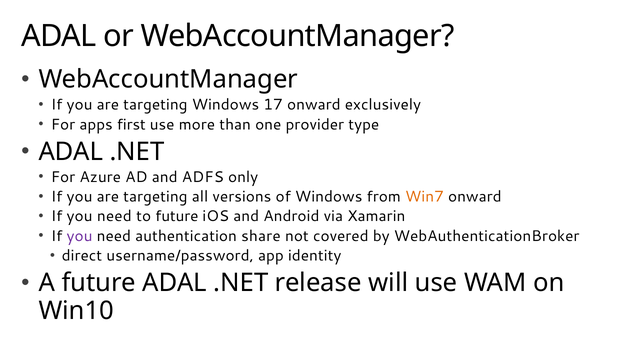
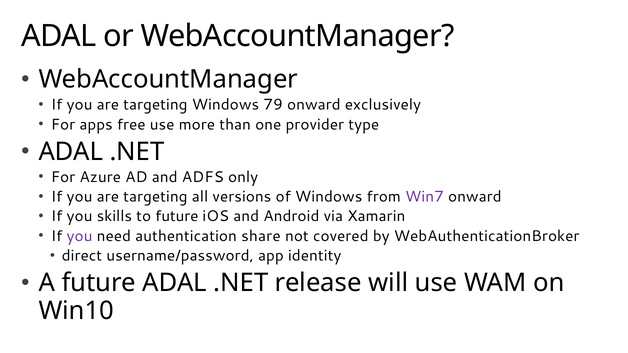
17: 17 -> 79 (273, 105)
first: first -> free (131, 125)
Win7 colour: orange -> purple (424, 197)
need: need -> skills (114, 216)
